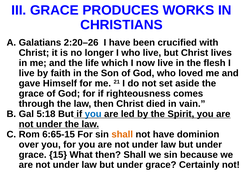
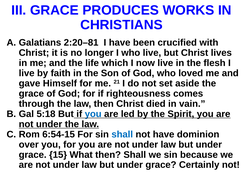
2:20–26: 2:20–26 -> 2:20–81 (81, 43)
6:65-15: 6:65-15 -> 6:54-15 (59, 134)
shall colour: orange -> blue (122, 134)
